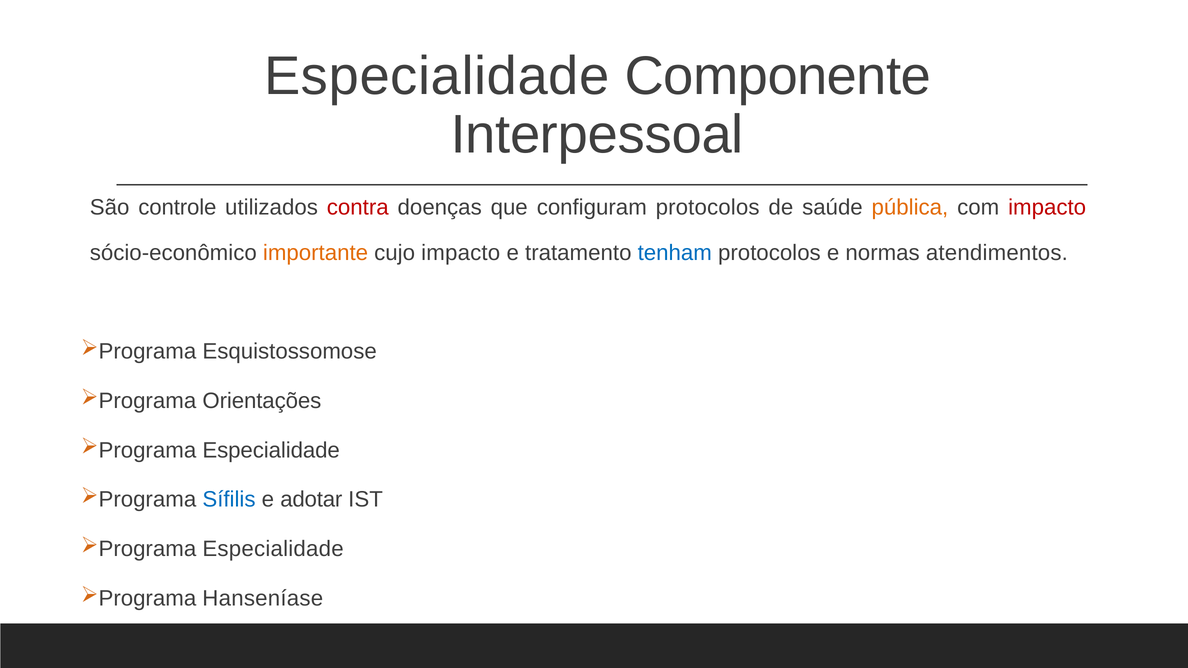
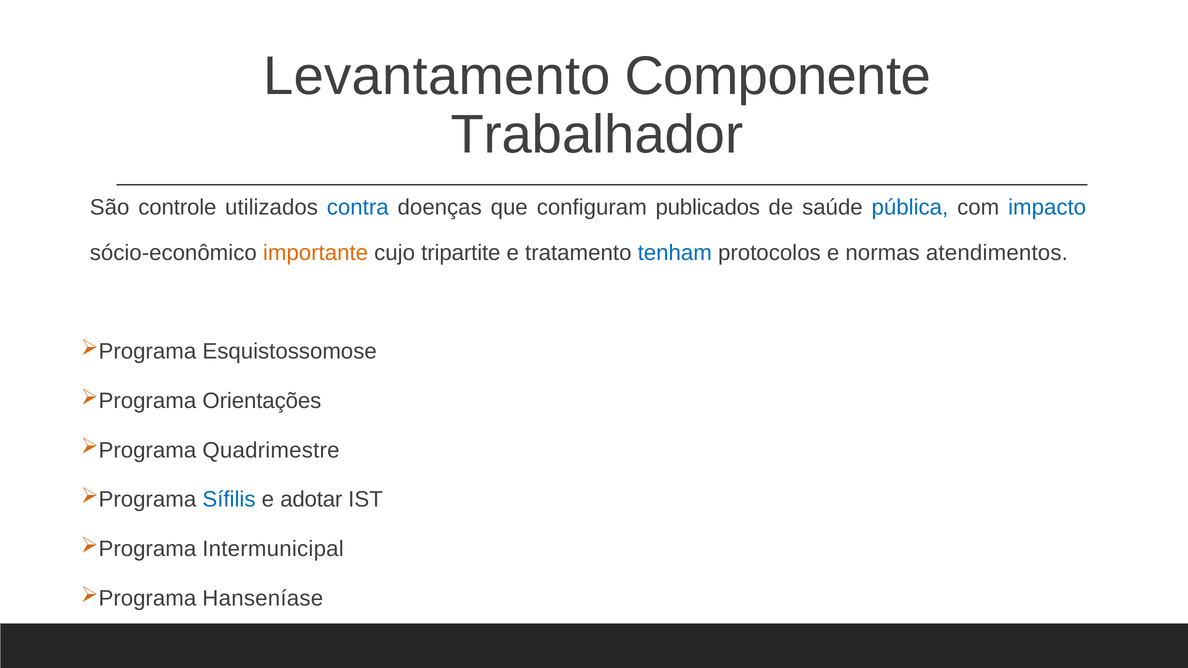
Especialidade: Especialidade -> Levantamento (437, 76)
Interpessoal: Interpessoal -> Trabalhador (597, 135)
contra colour: red -> blue (358, 207)
configuram protocolos: protocolos -> publicados (708, 207)
pública colour: orange -> blue (910, 207)
impacto colour: red -> blue (1047, 207)
cujo impacto: impacto -> tripartite (461, 253)
Especialidade: Especialidade -> Quadrimestre (271, 450)
Especialidade: Especialidade -> Intermunicipal (273, 549)
